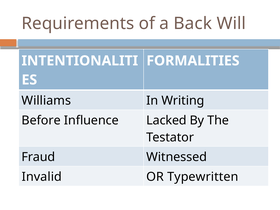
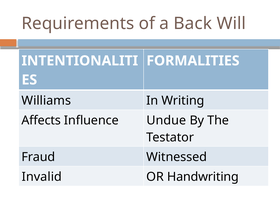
Before: Before -> Affects (41, 120)
Lacked: Lacked -> Undue (166, 120)
Typewritten: Typewritten -> Handwriting (203, 177)
